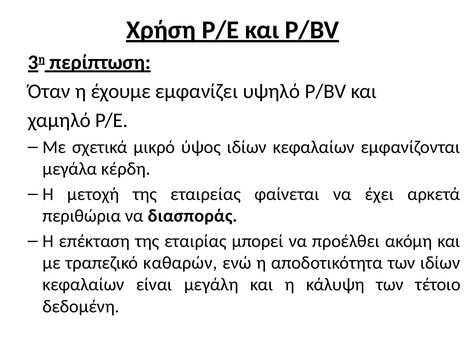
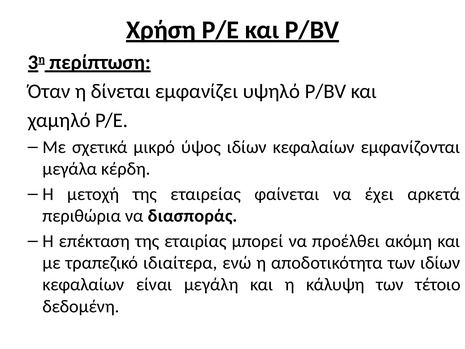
έχουμε: έχουμε -> δίνεται (121, 91)
καθαρών: καθαρών -> ιδιαίτερα (180, 263)
